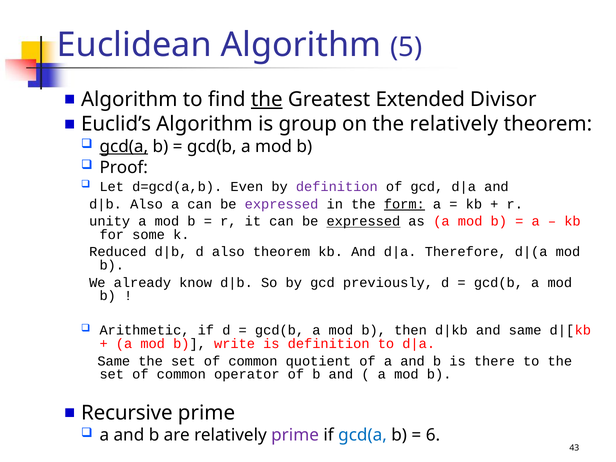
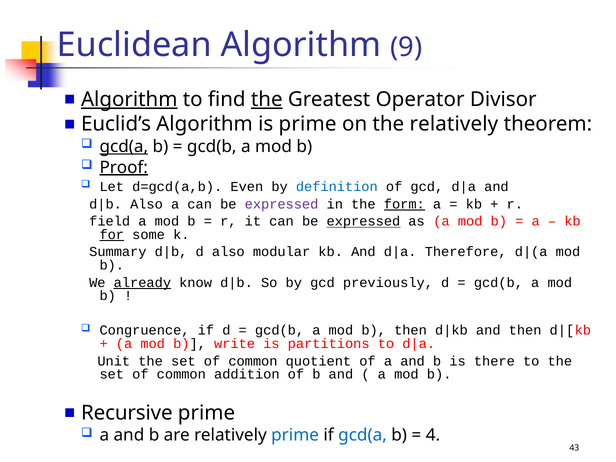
5: 5 -> 9 (406, 47)
Algorithm underline: none -> present (129, 99)
Extended: Extended -> Operator (420, 99)
is group: group -> prime (308, 124)
Proof underline: none -> present (124, 167)
definition colour: purple -> blue (337, 187)
unity: unity -> field (110, 221)
for underline: none -> present (112, 235)
Reduced: Reduced -> Summary (118, 252)
also theorem: theorem -> modular (282, 252)
already underline: none -> present (142, 283)
Arithmetic: Arithmetic -> Congruence (145, 330)
and same: same -> then (525, 330)
is definition: definition -> partitions (329, 344)
Same: Same -> Unit (114, 361)
operator: operator -> addition (247, 374)
prime colour: purple -> blue (295, 435)
6: 6 -> 4 (433, 435)
